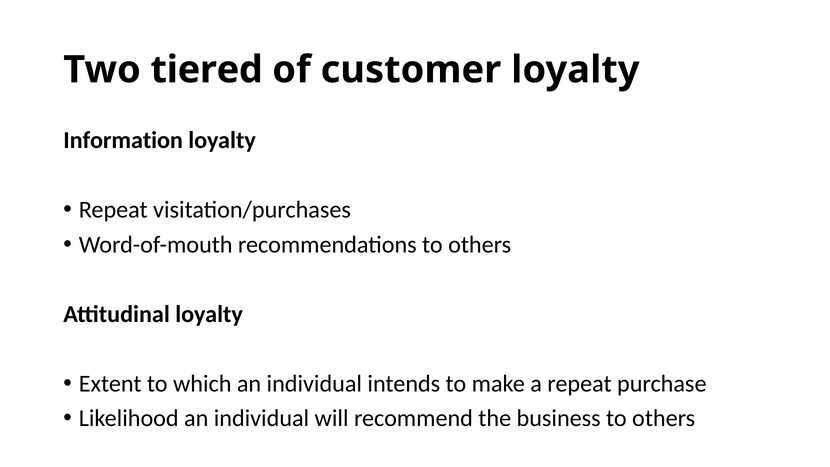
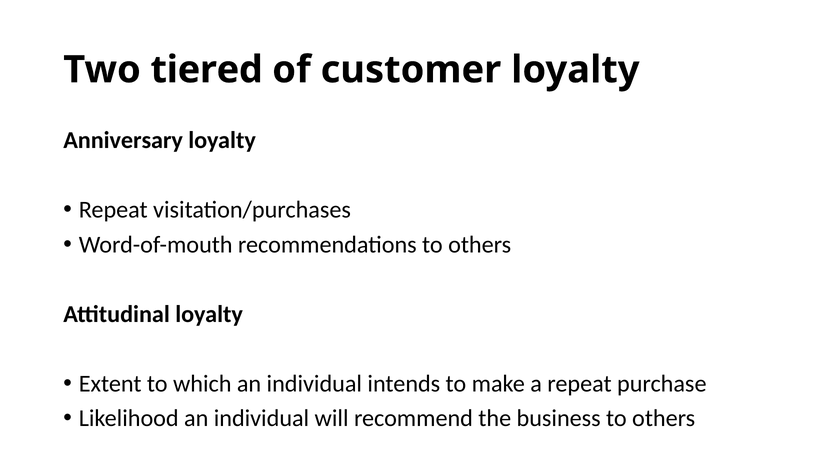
Information: Information -> Anniversary (123, 140)
